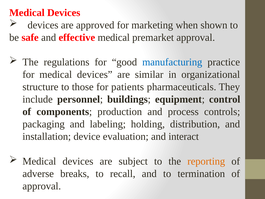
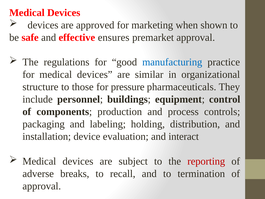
effective medical: medical -> ensures (114, 37)
patients: patients -> pressure (128, 87)
reporting colour: orange -> red (206, 161)
